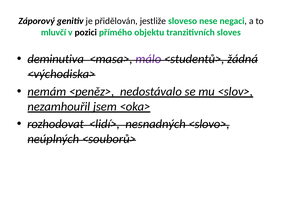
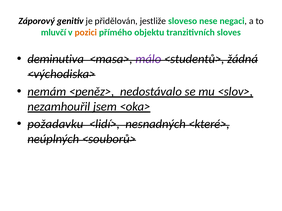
pozici colour: black -> orange (86, 32)
rozhodovat: rozhodovat -> požadavku (55, 124)
<slovo>: <slovo> -> <které> (209, 124)
